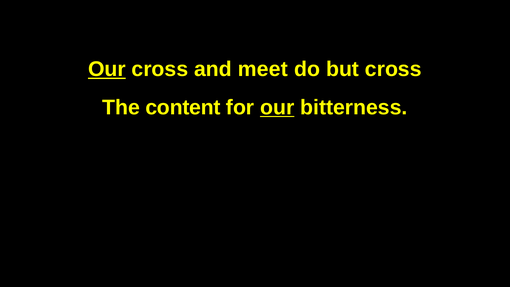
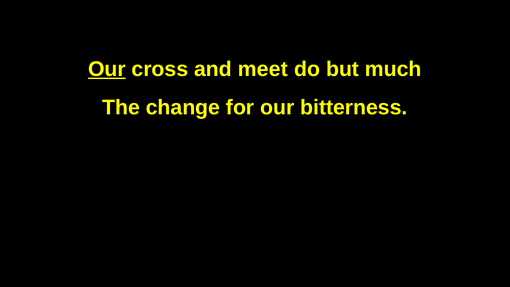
but cross: cross -> much (393, 69)
content: content -> change (183, 107)
our underline: present -> none (277, 107)
